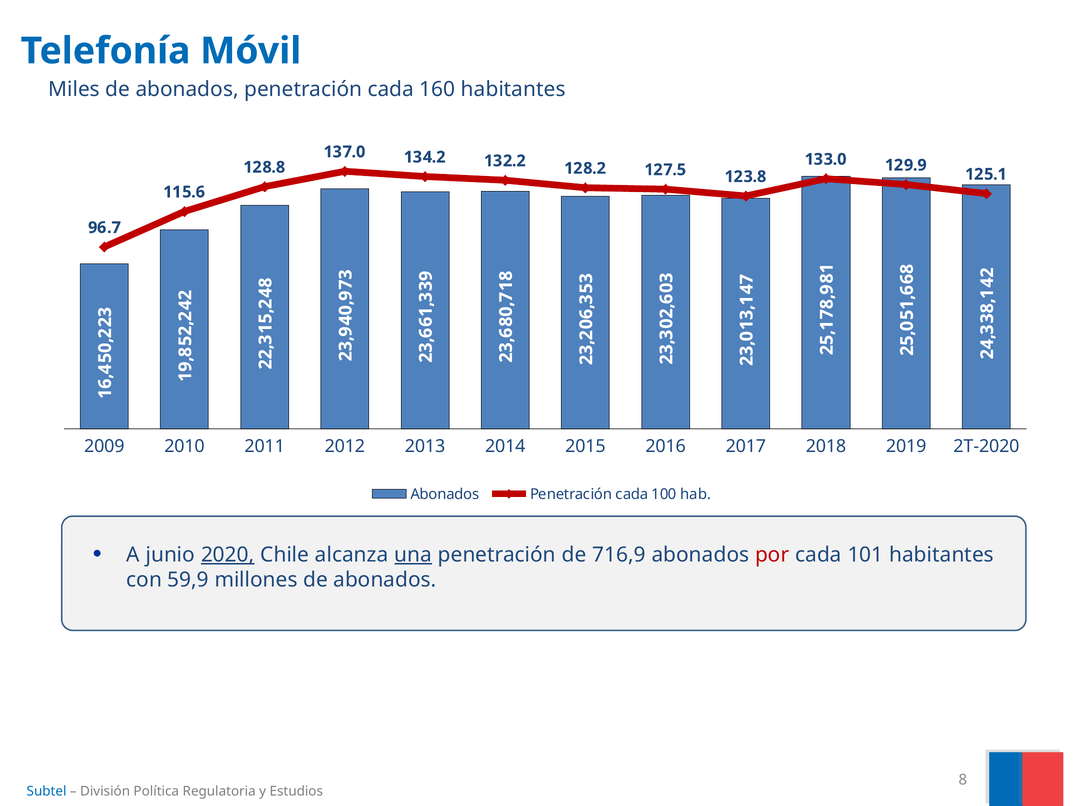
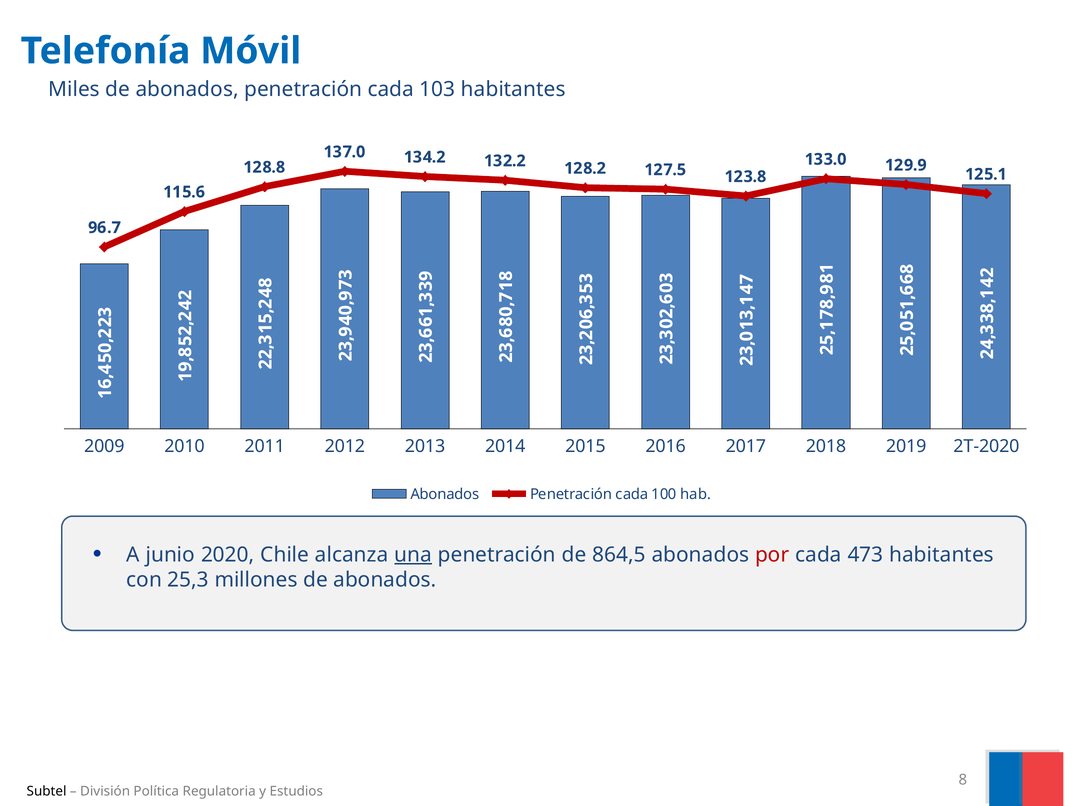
160: 160 -> 103 (437, 90)
2020 underline: present -> none (228, 555)
716,9: 716,9 -> 864,5 (619, 555)
101: 101 -> 473 (865, 555)
59,9: 59,9 -> 25,3 (188, 580)
Subtel colour: blue -> black (47, 792)
